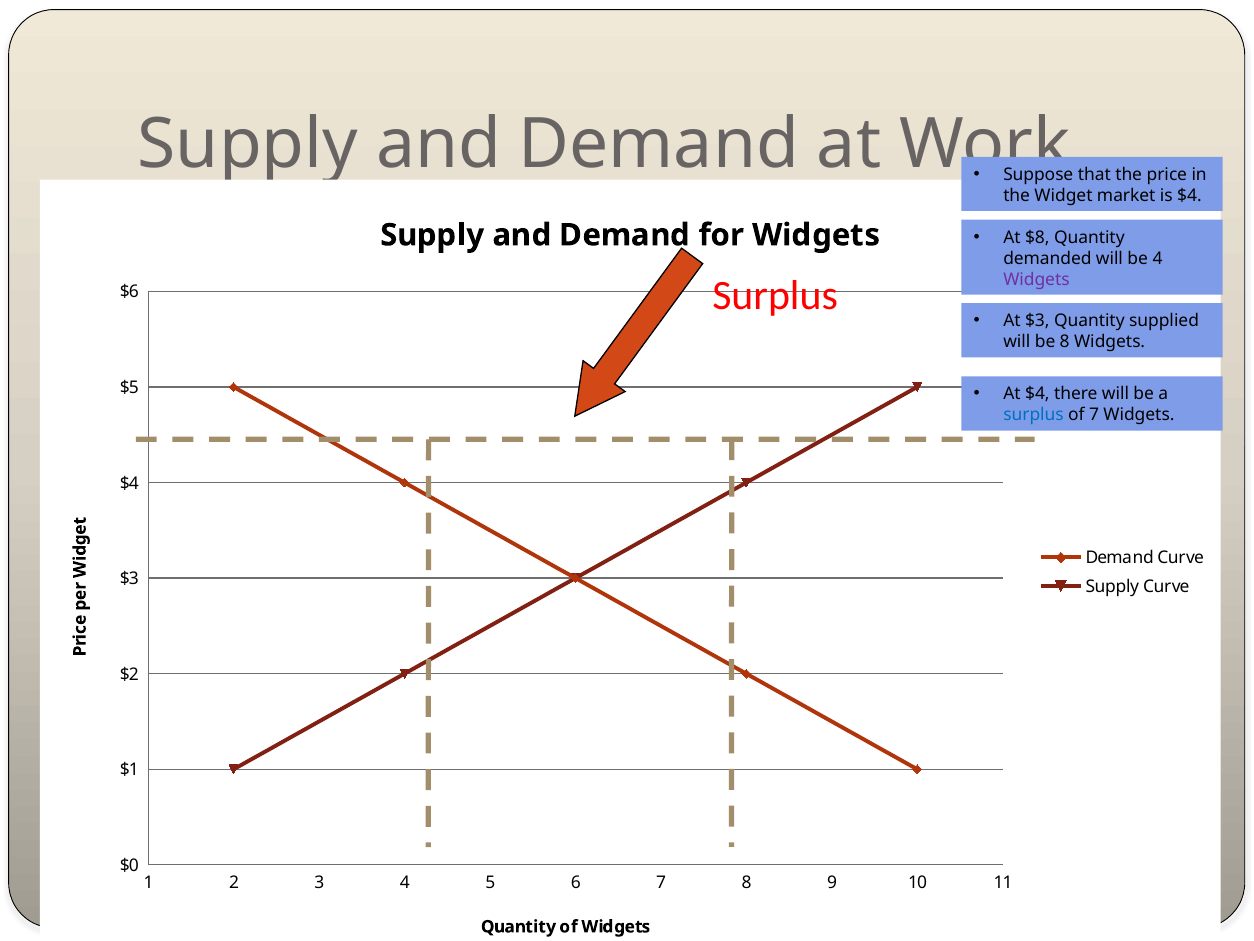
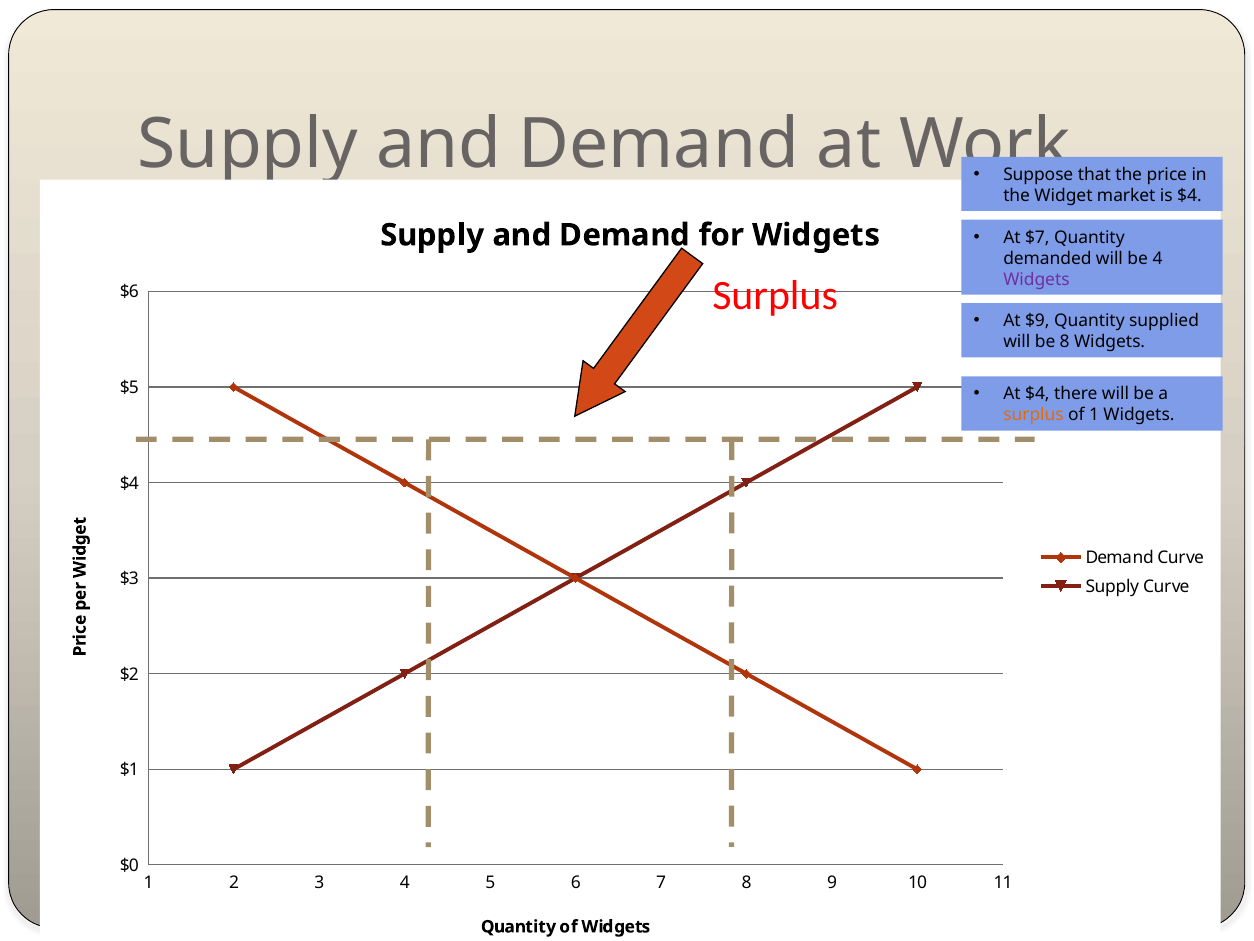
$8: $8 -> $7 (1037, 237)
At $3: $3 -> $9 (1037, 321)
surplus colour: blue -> orange (1034, 415)
of 7: 7 -> 1 (1094, 415)
